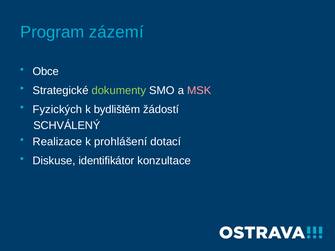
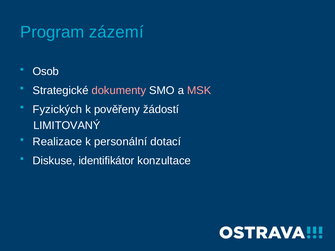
Obce: Obce -> Osob (46, 71)
dokumenty colour: light green -> pink (119, 90)
bydlištěm: bydlištěm -> pověřeny (117, 109)
SCHVÁLENÝ: SCHVÁLENÝ -> LIMITOVANÝ (67, 126)
prohlášení: prohlášení -> personální (121, 142)
